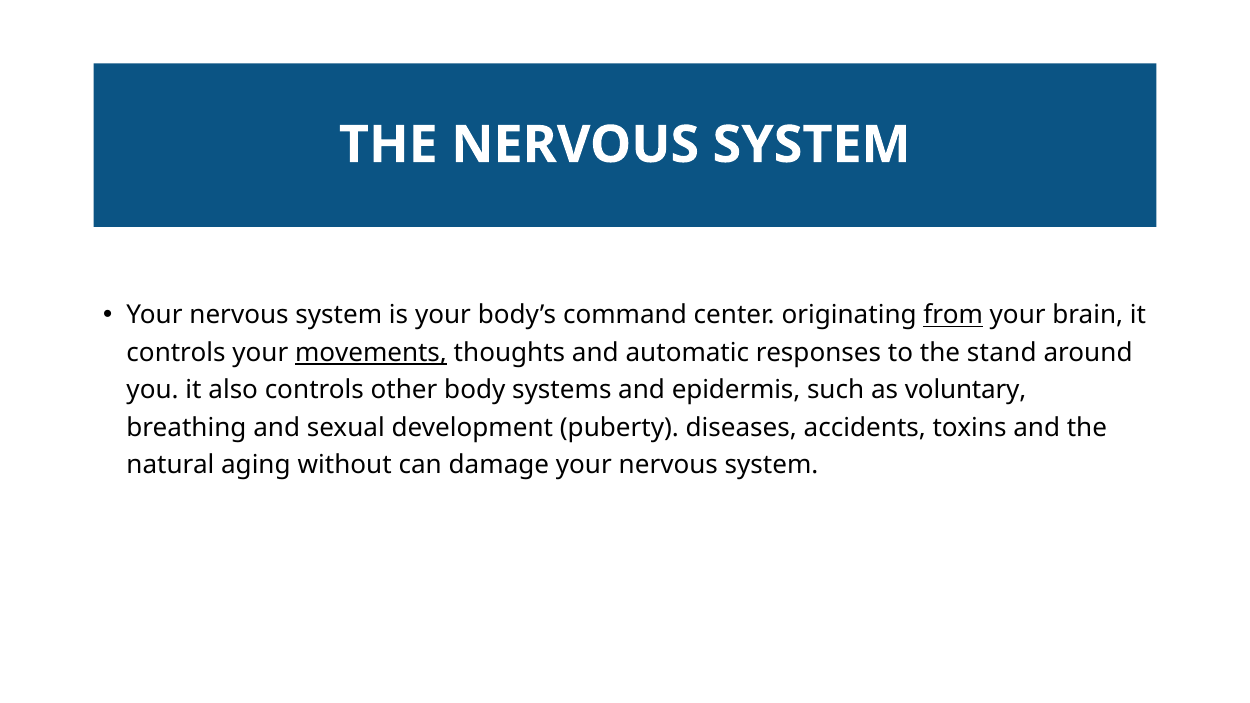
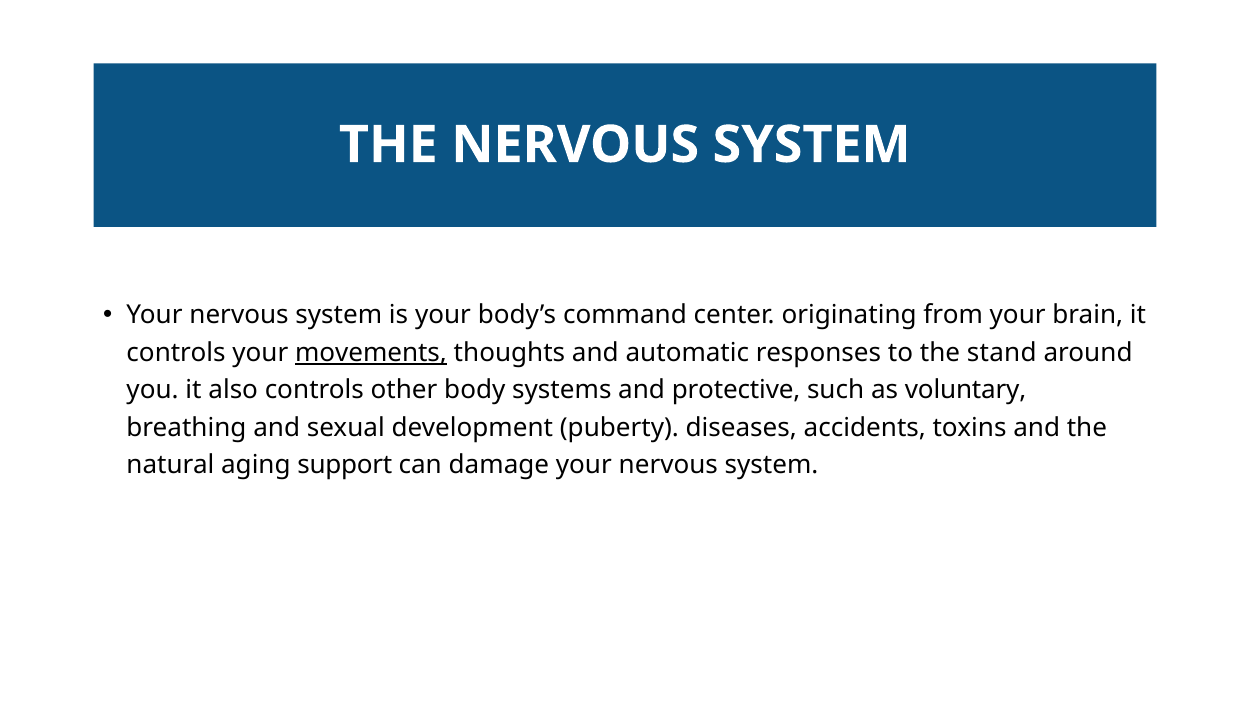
from underline: present -> none (953, 315)
epidermis: epidermis -> protective (736, 390)
without: without -> support (345, 465)
